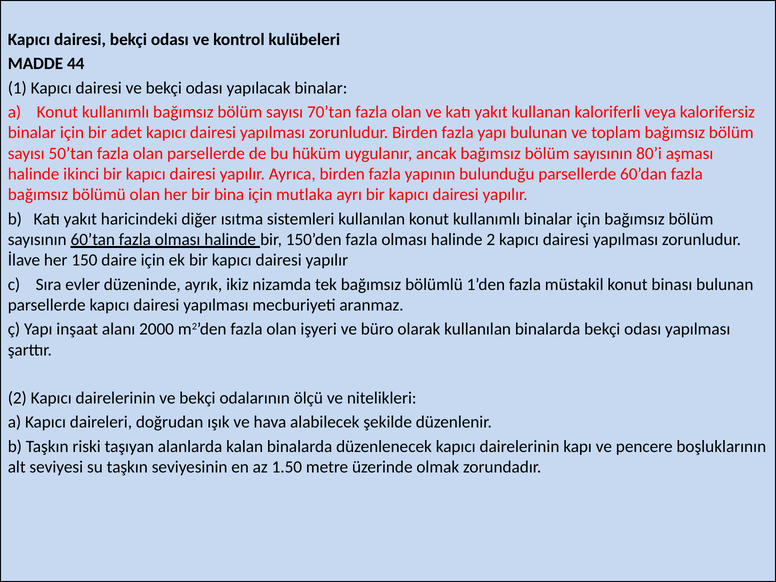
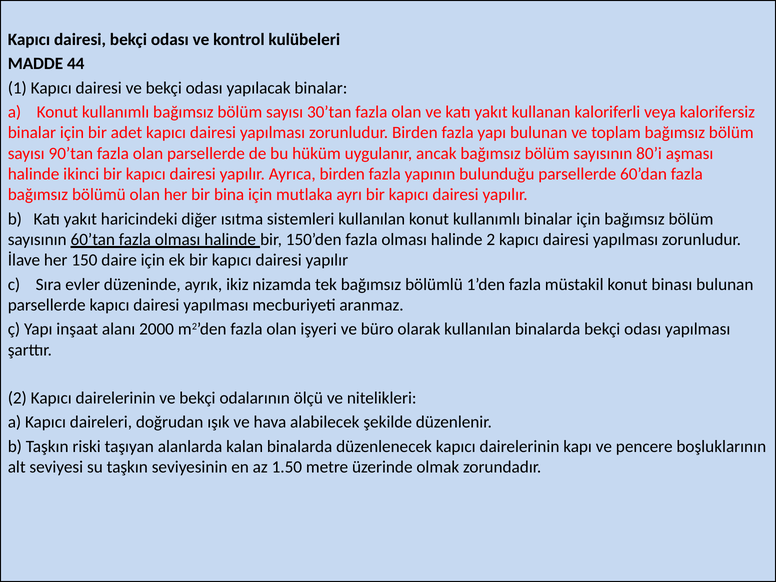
70’tan: 70’tan -> 30’tan (329, 112)
50’tan: 50’tan -> 90’tan (71, 153)
